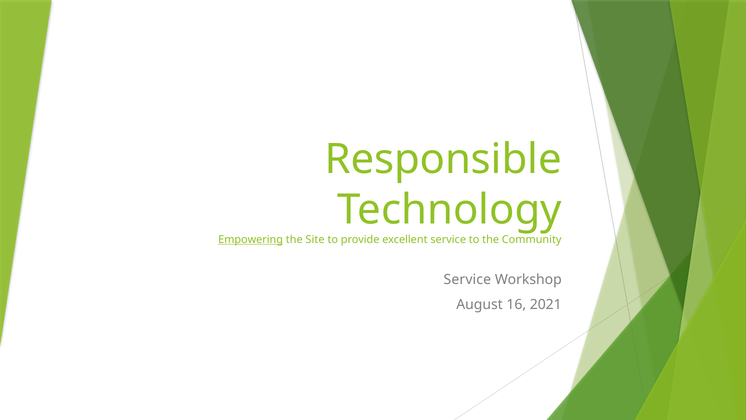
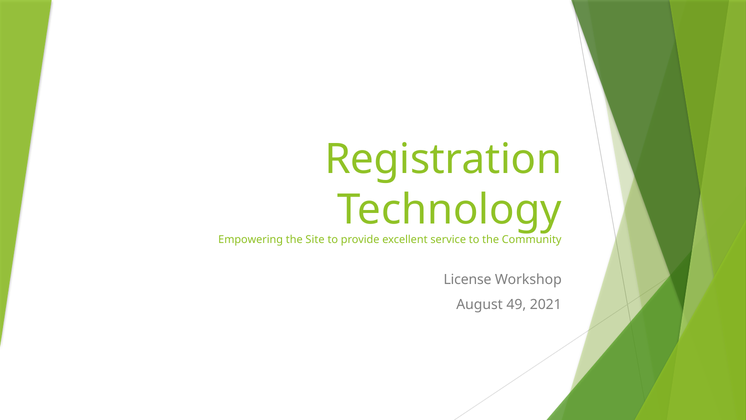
Responsible: Responsible -> Registration (443, 159)
Empowering underline: present -> none (251, 239)
Service: Service -> License (467, 280)
16: 16 -> 49 (516, 304)
